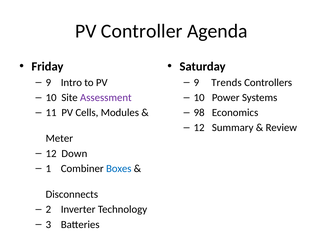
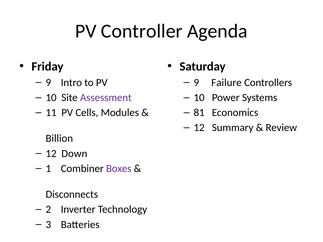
Trends: Trends -> Failure (226, 83)
98: 98 -> 81 (199, 113)
Meter: Meter -> Billion (59, 139)
Boxes colour: blue -> purple (119, 169)
